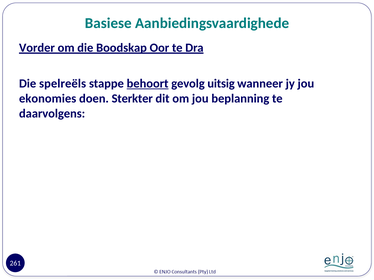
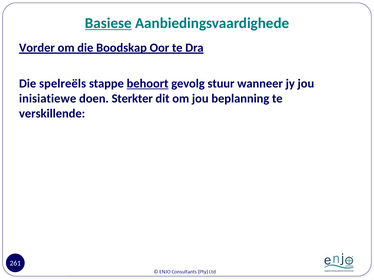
Basiese underline: none -> present (108, 23)
uitsig: uitsig -> stuur (221, 84)
ekonomies: ekonomies -> inisiatiewe (48, 99)
daarvolgens: daarvolgens -> verskillende (52, 114)
